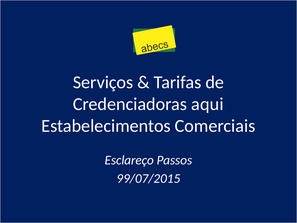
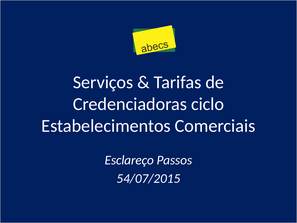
aqui: aqui -> ciclo (208, 104)
99/07/2015: 99/07/2015 -> 54/07/2015 (148, 178)
